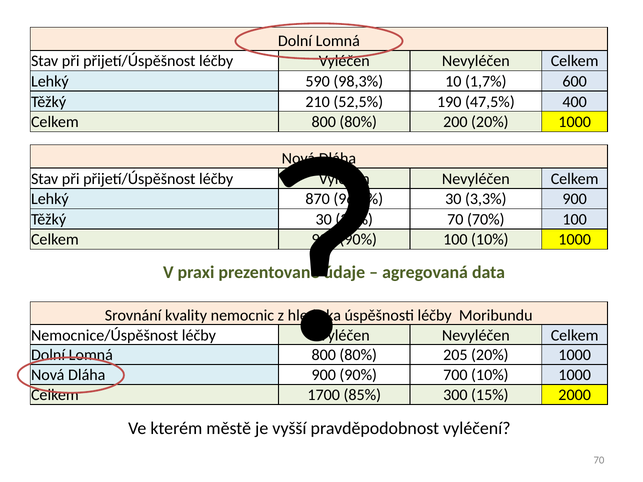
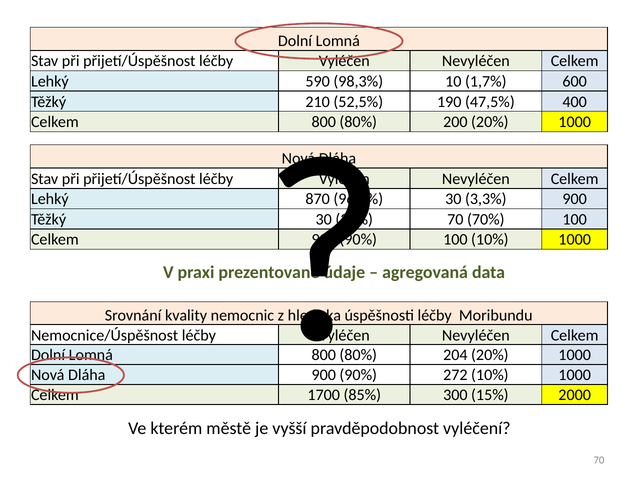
205: 205 -> 204 (455, 355)
700: 700 -> 272 (455, 375)
